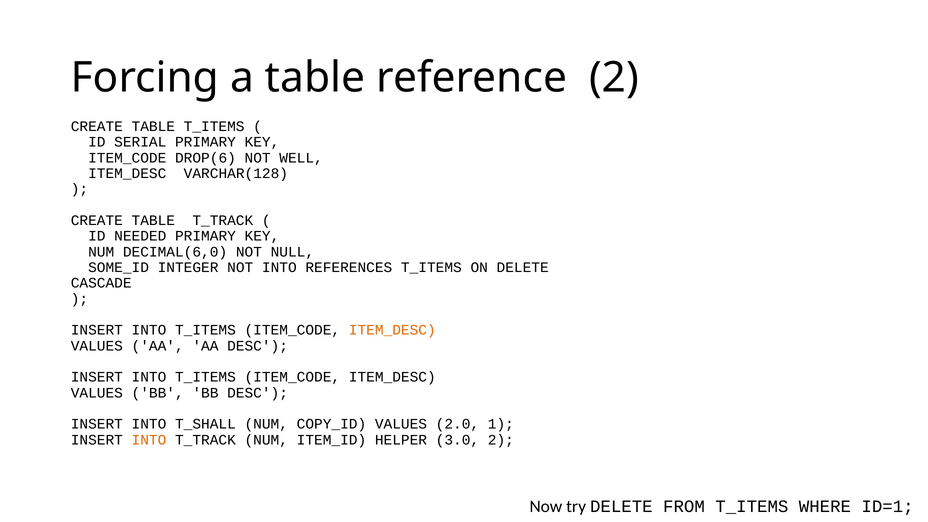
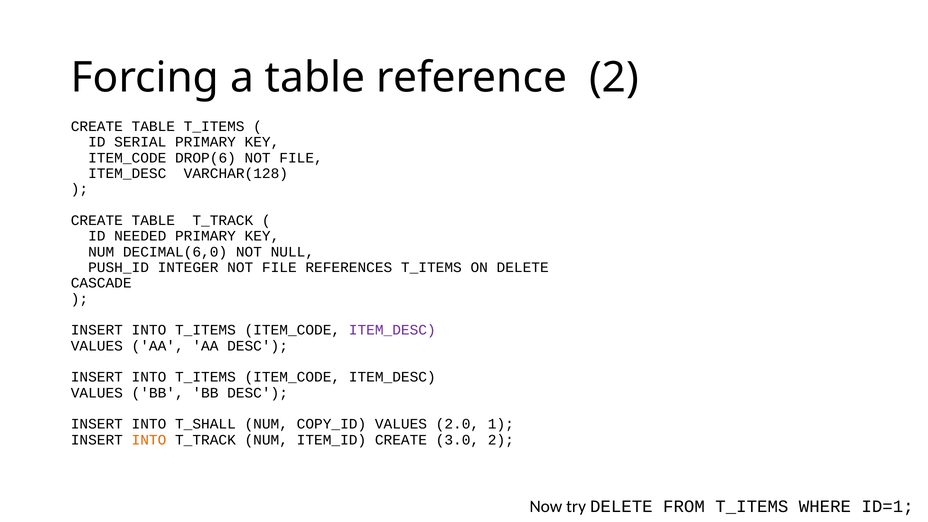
WELL: WELL -> FILE (301, 158)
SOME_ID: SOME_ID -> PUSH_ID (119, 268)
INTEGER NOT INTO: INTO -> FILE (279, 268)
ITEM_DESC colour: orange -> purple (392, 330)
ITEM_ID HELPER: HELPER -> CREATE (401, 440)
